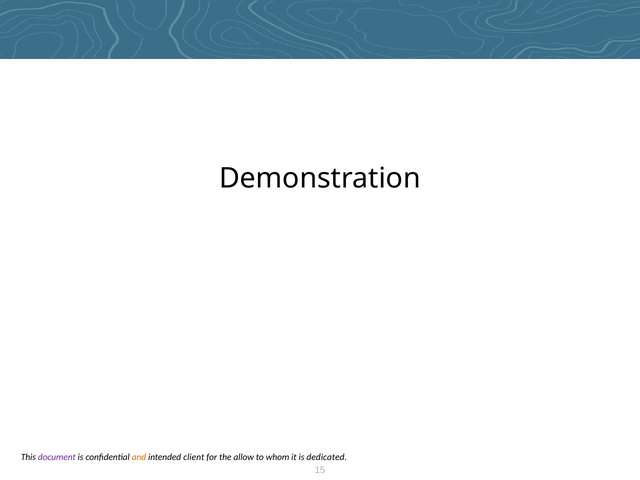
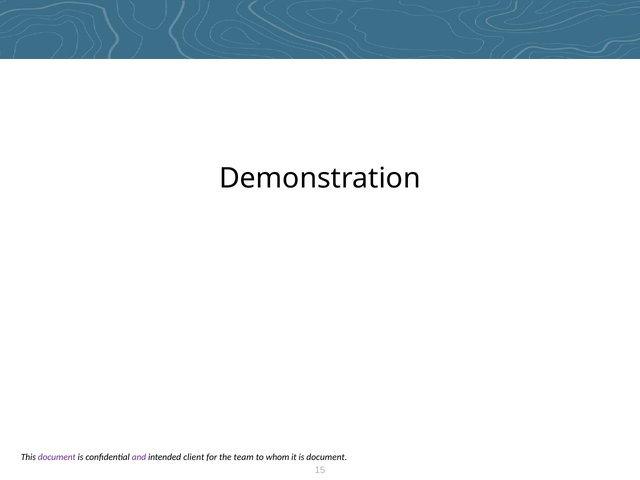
and colour: orange -> purple (139, 457)
allow: allow -> team (244, 457)
is dedicated: dedicated -> document (327, 457)
